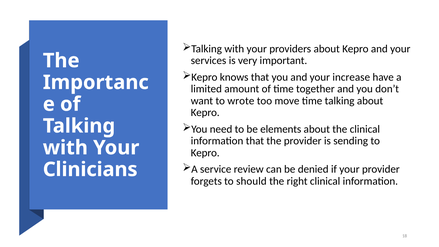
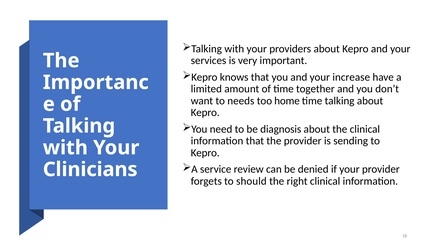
wrote: wrote -> needs (241, 101)
move: move -> home (287, 101)
elements: elements -> diagnosis (281, 129)
